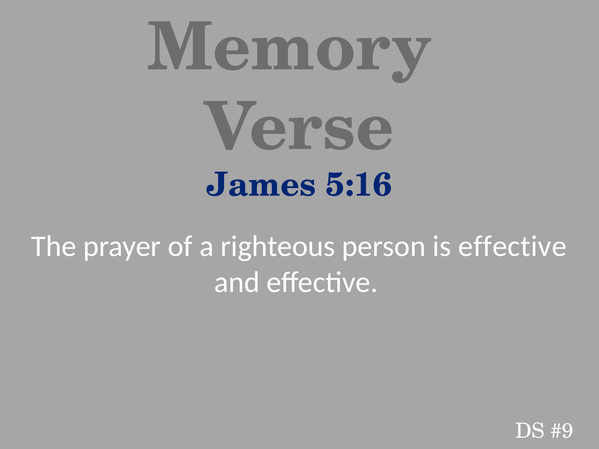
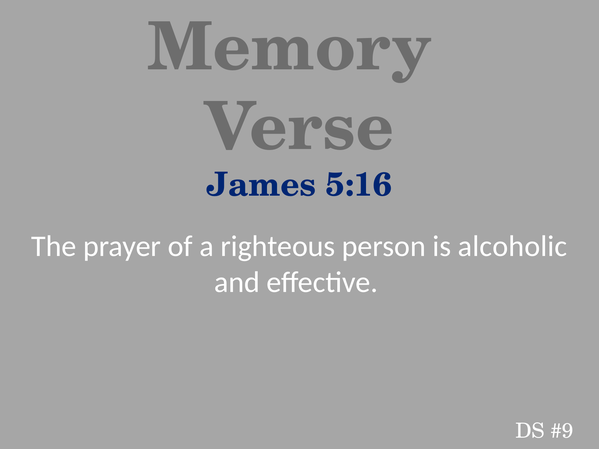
is effective: effective -> alcoholic (513, 247)
